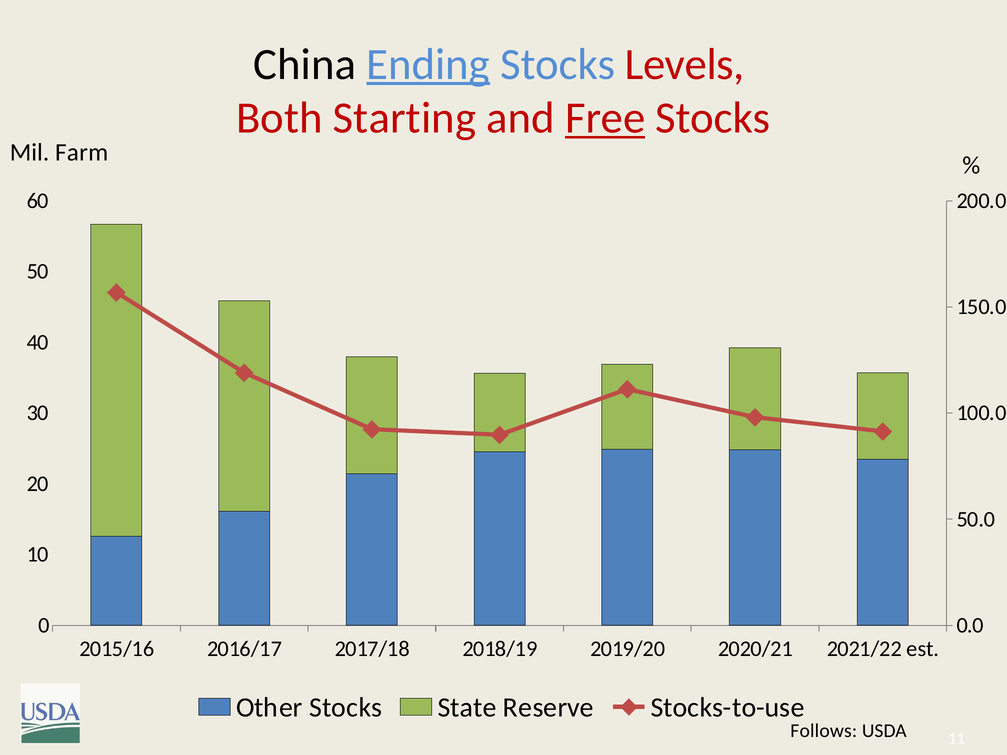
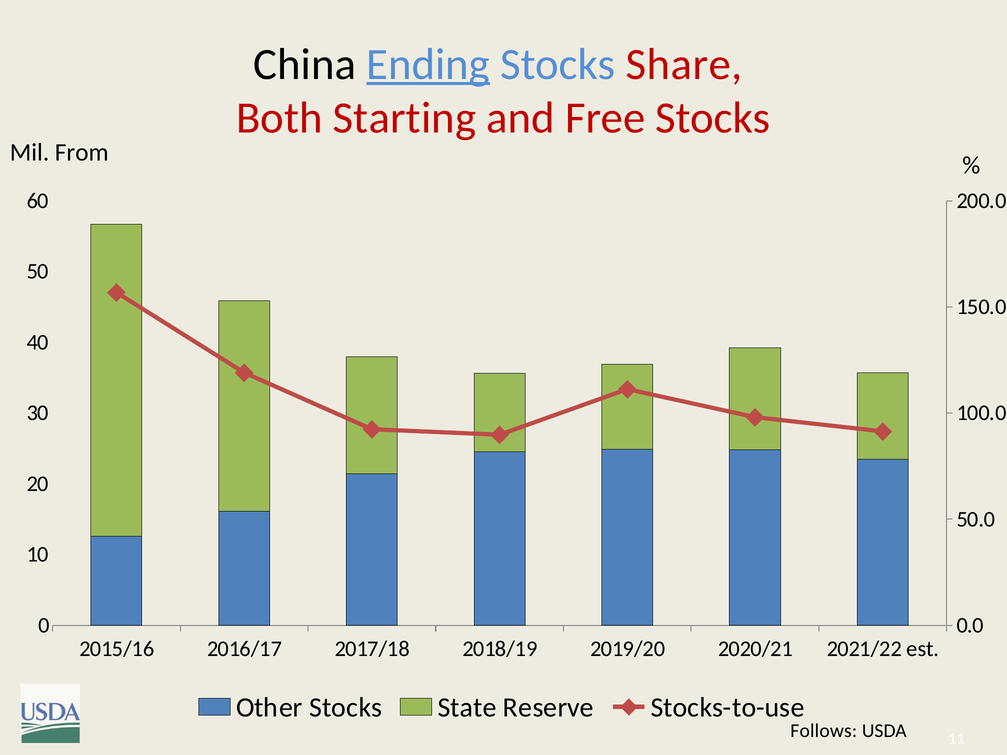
Levels: Levels -> Share (684, 64)
Free underline: present -> none (605, 118)
Farm: Farm -> From (82, 152)
